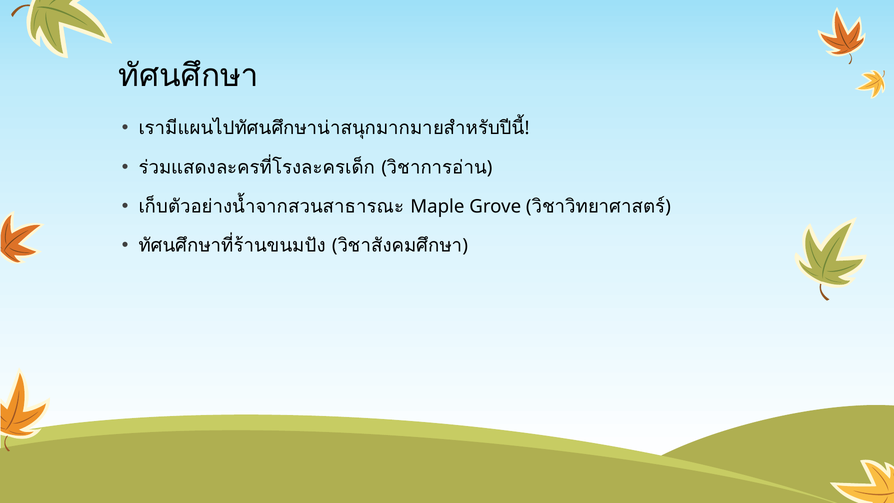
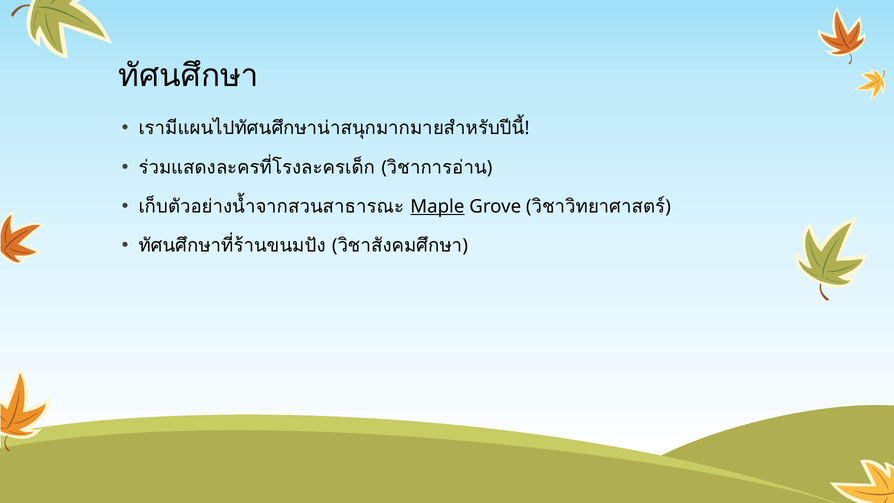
Maple underline: none -> present (437, 207)
